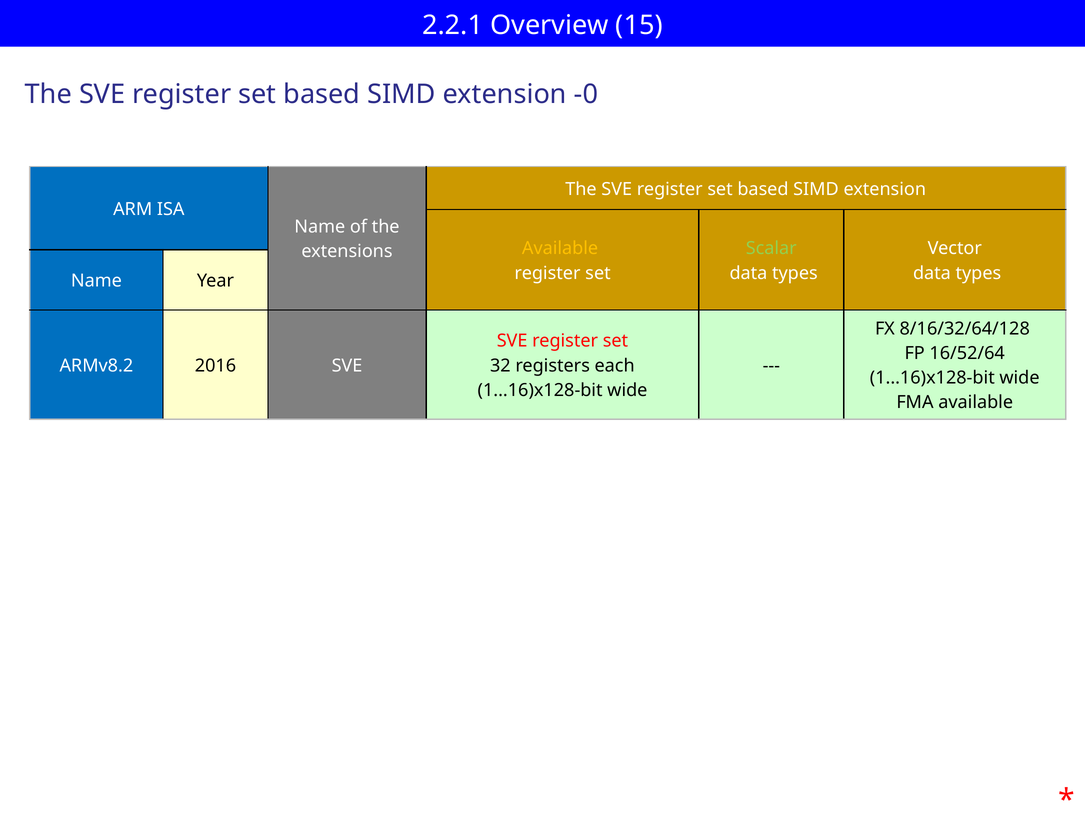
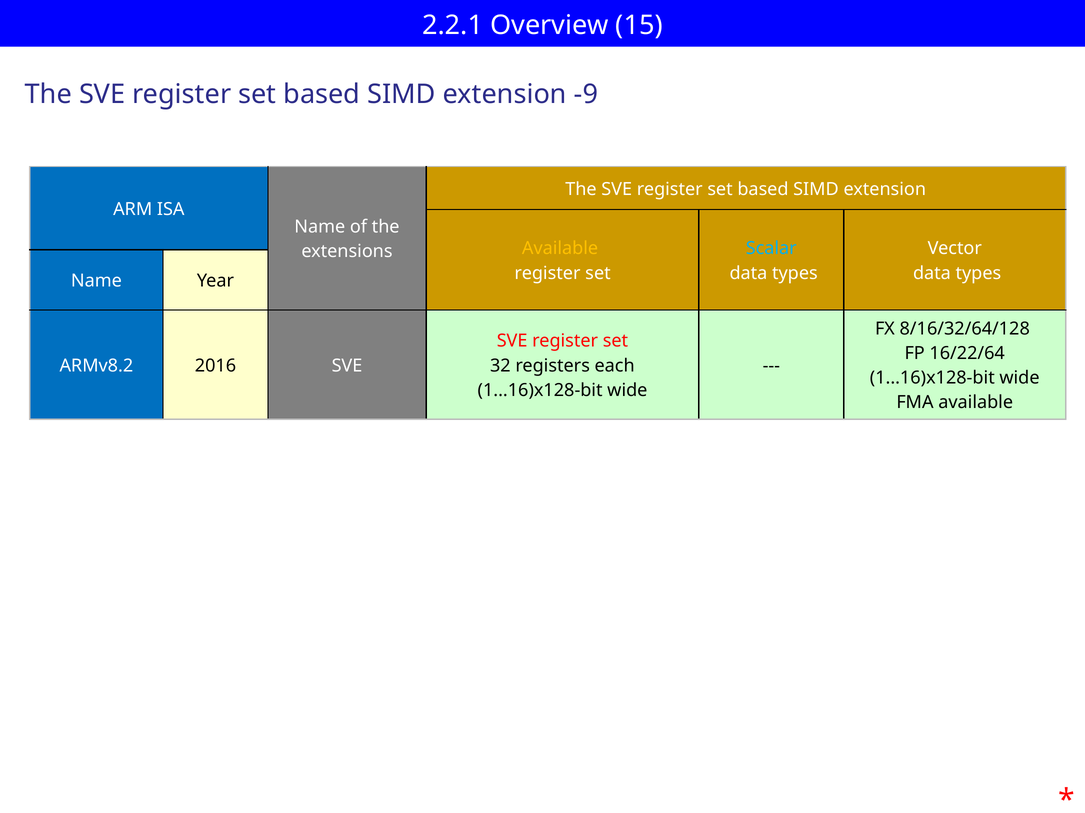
-0: -0 -> -9 (586, 94)
Scalar colour: light green -> light blue (771, 249)
16/52/64: 16/52/64 -> 16/22/64 (967, 354)
